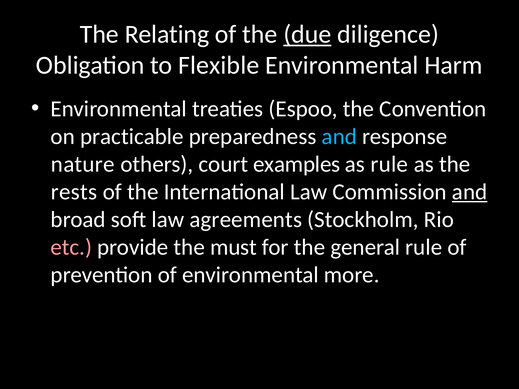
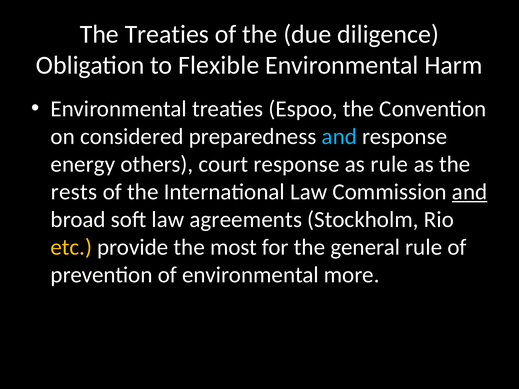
The Relating: Relating -> Treaties (167, 34)
due underline: present -> none (307, 34)
practicable: practicable -> considered (132, 137)
nature: nature -> energy (83, 164)
court examples: examples -> response (297, 164)
etc colour: pink -> yellow (71, 247)
must: must -> most (234, 247)
